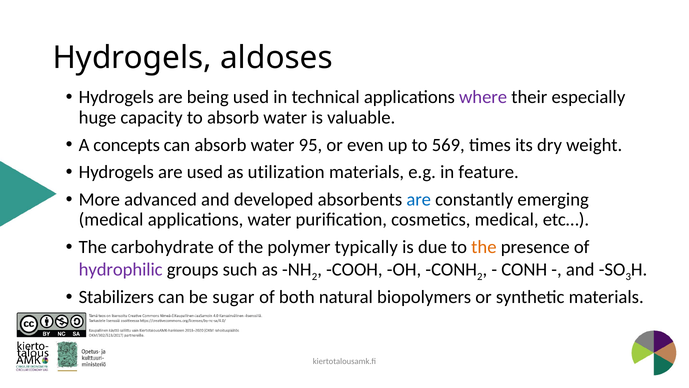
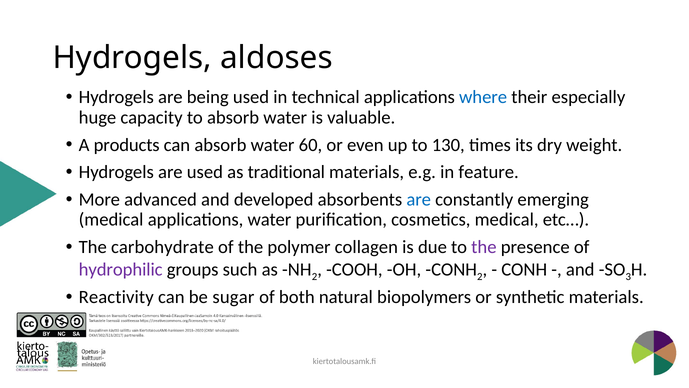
where colour: purple -> blue (483, 97)
concepts: concepts -> products (127, 145)
95: 95 -> 60 (310, 145)
569: 569 -> 130 (448, 145)
utilization: utilization -> traditional (286, 172)
typically: typically -> collagen (366, 247)
the colour: orange -> purple (484, 247)
Stabilizers: Stabilizers -> Reactivity (116, 297)
